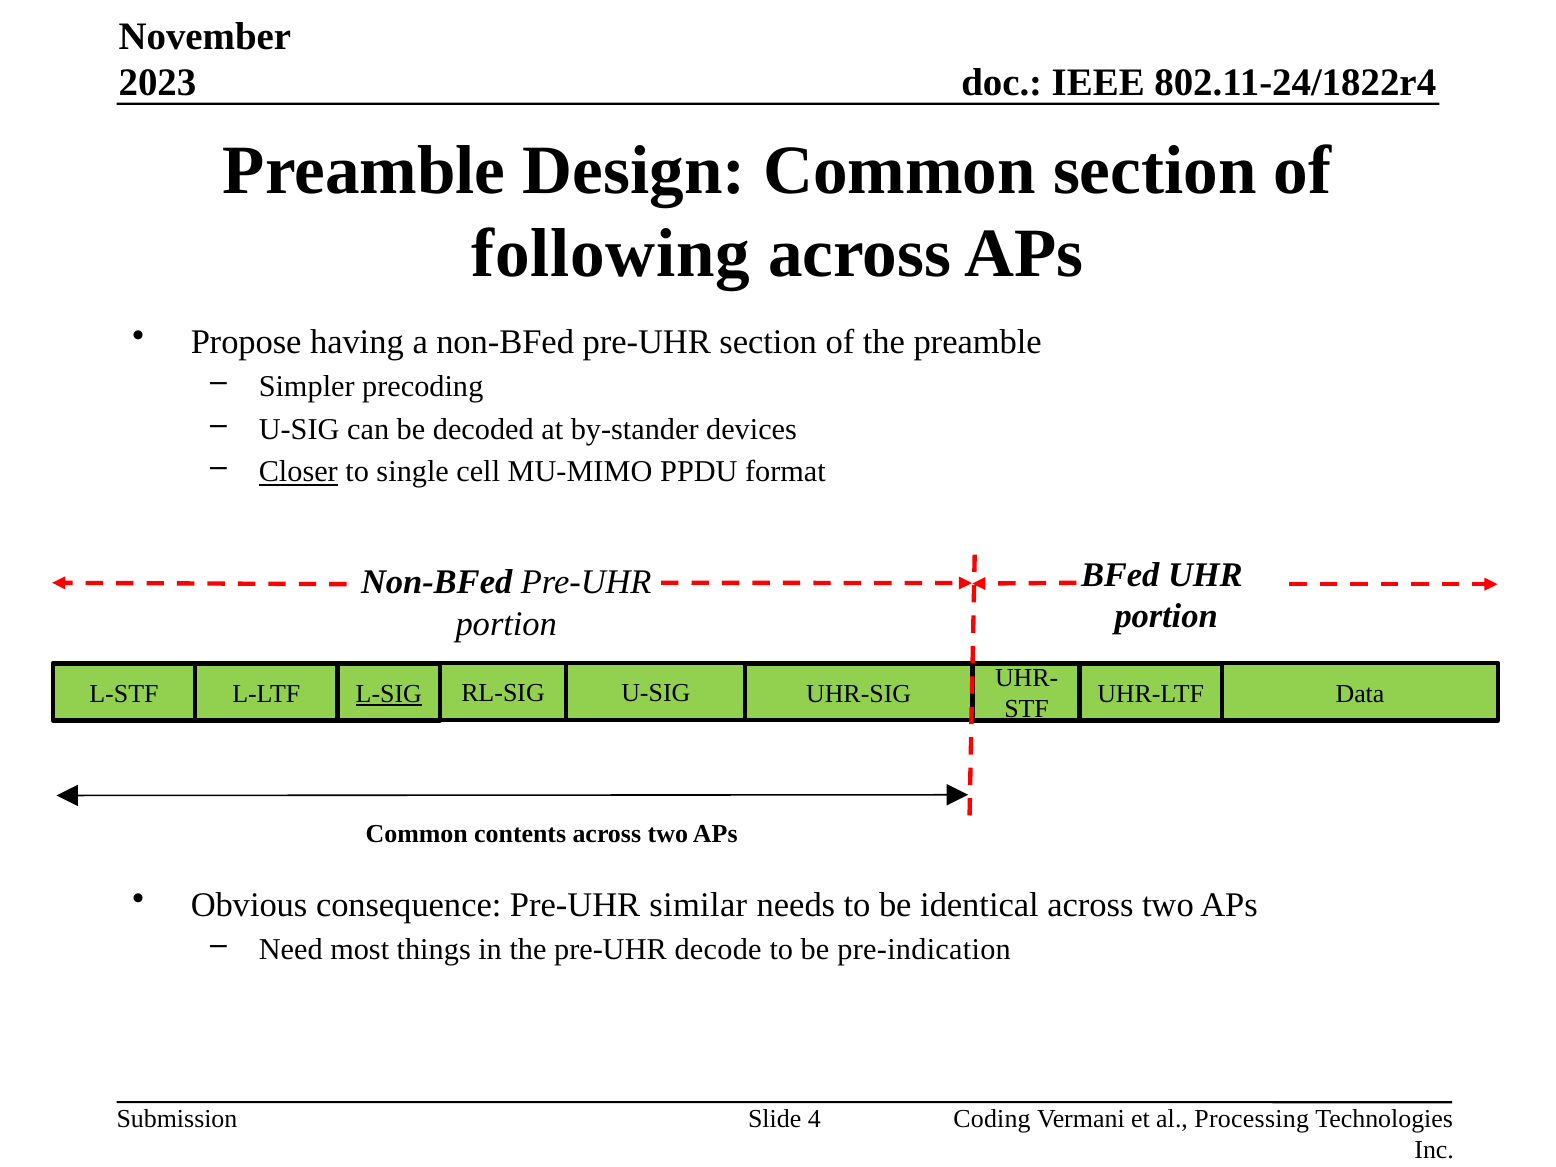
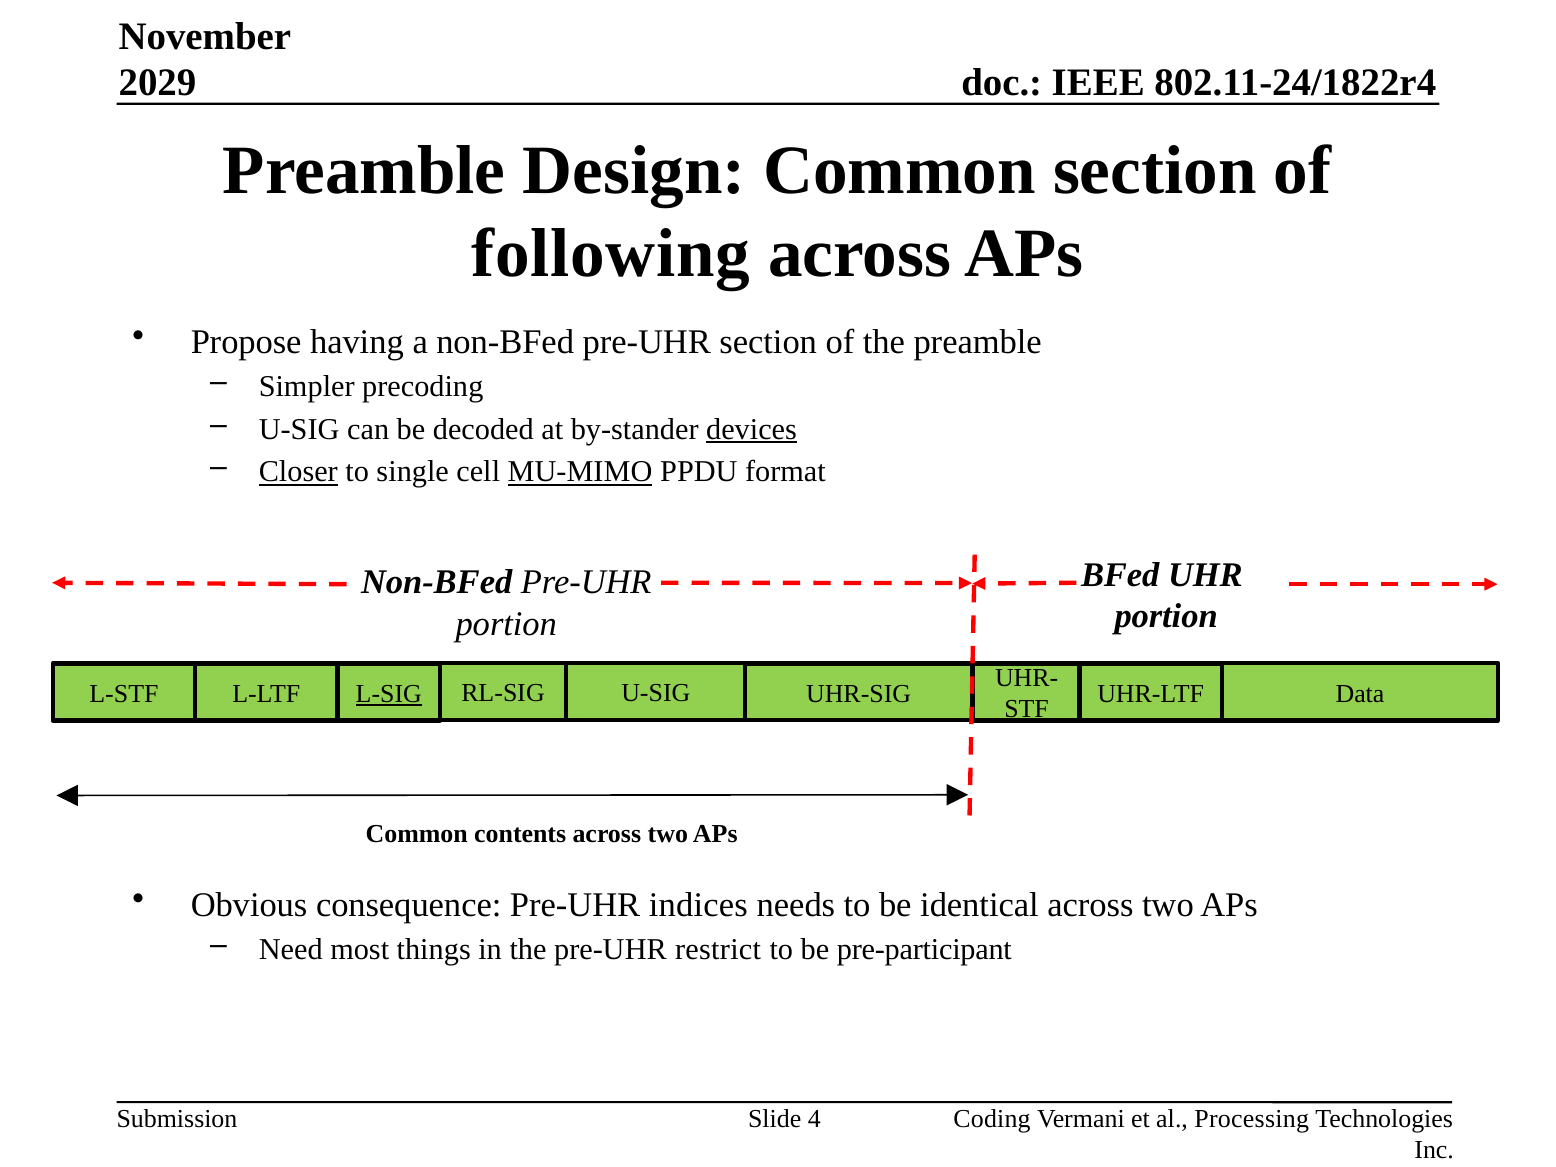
2023: 2023 -> 2029 (157, 83)
devices underline: none -> present (752, 429)
MU-MIMO underline: none -> present (580, 472)
similar: similar -> indices (698, 905)
decode: decode -> restrict (718, 950)
pre-indication: pre-indication -> pre-participant (924, 950)
